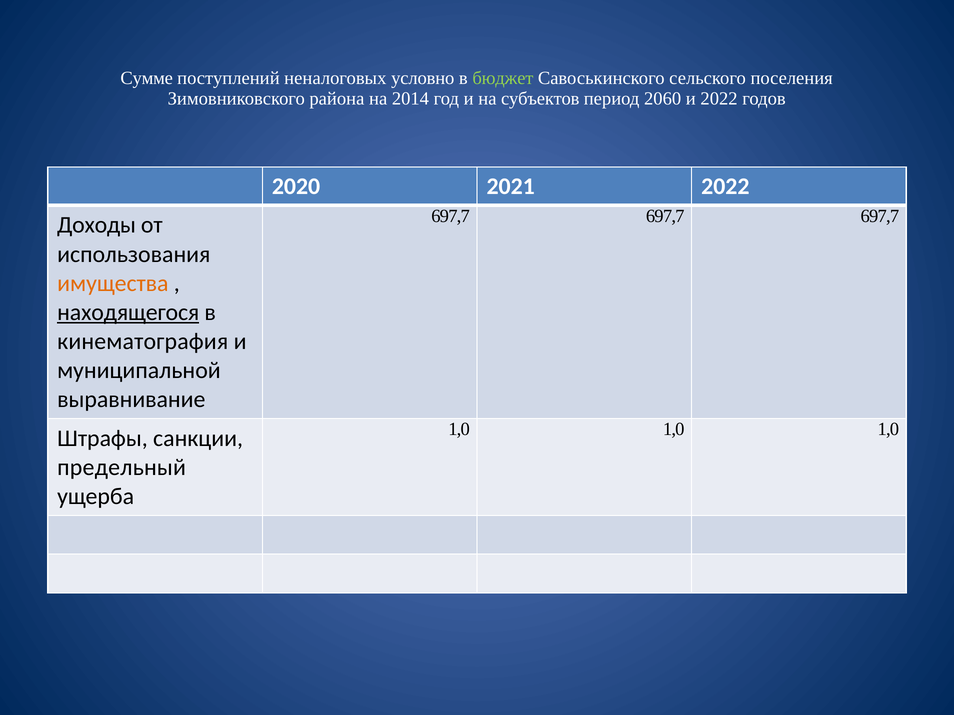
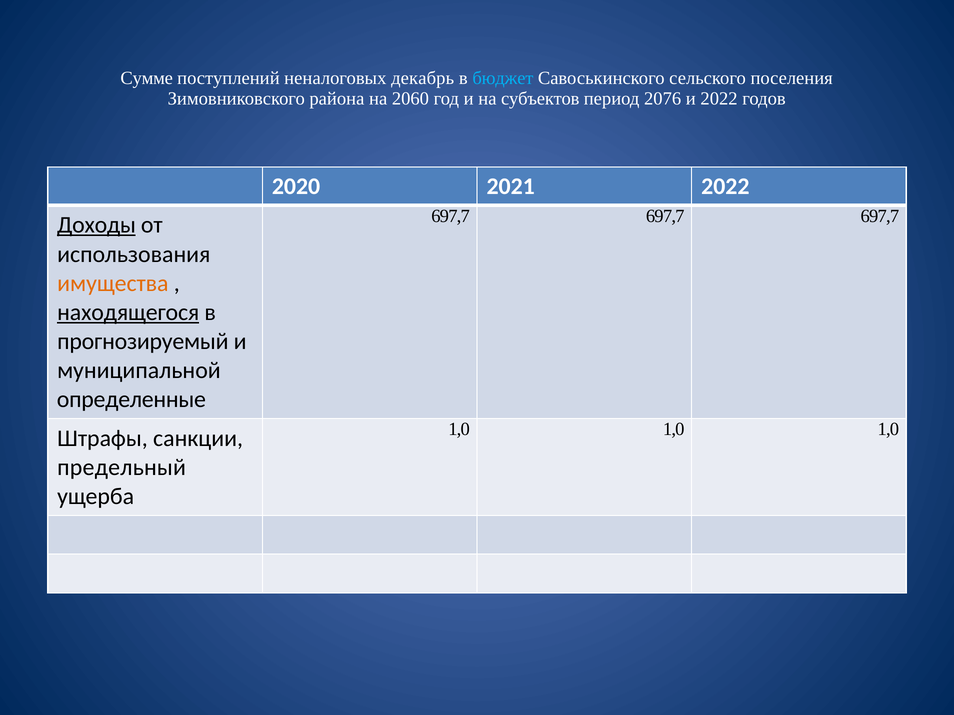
условно: условно -> декабрь (423, 78)
бюджет colour: light green -> light blue (503, 78)
2014: 2014 -> 2060 (410, 99)
2060: 2060 -> 2076 (663, 99)
Доходы underline: none -> present (97, 225)
кинематография: кинематография -> прогнозируемый (143, 342)
выравнивание: выравнивание -> определенные (131, 400)
